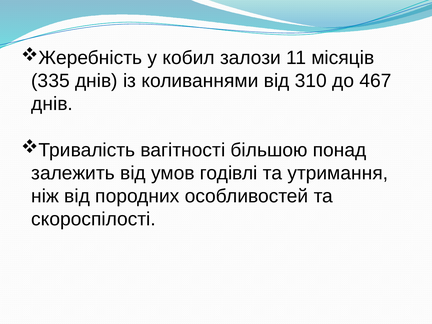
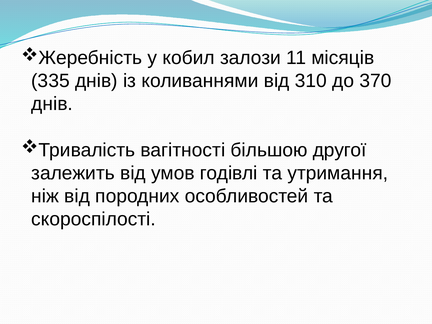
467: 467 -> 370 (375, 81)
понад: понад -> другої (340, 150)
